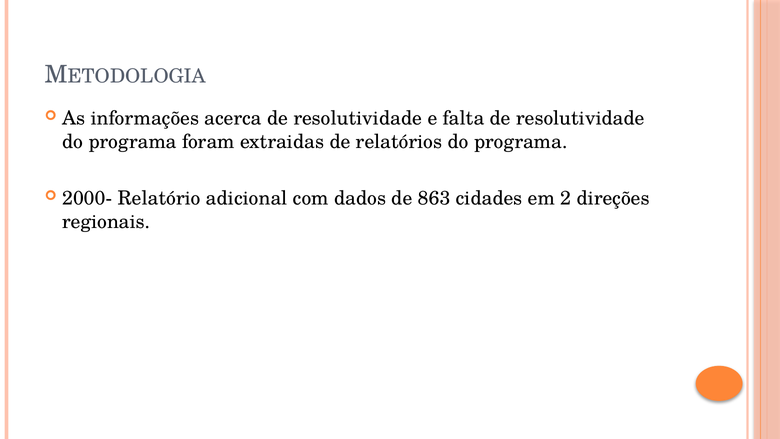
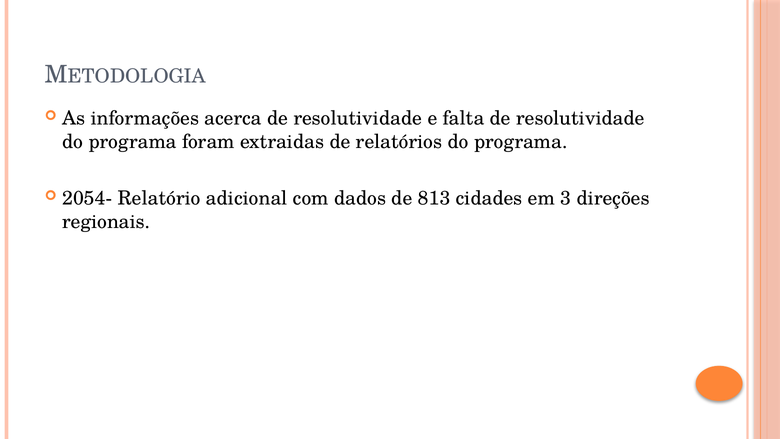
2000-: 2000- -> 2054- (87, 198)
863: 863 -> 813 (434, 198)
2: 2 -> 3 (566, 198)
